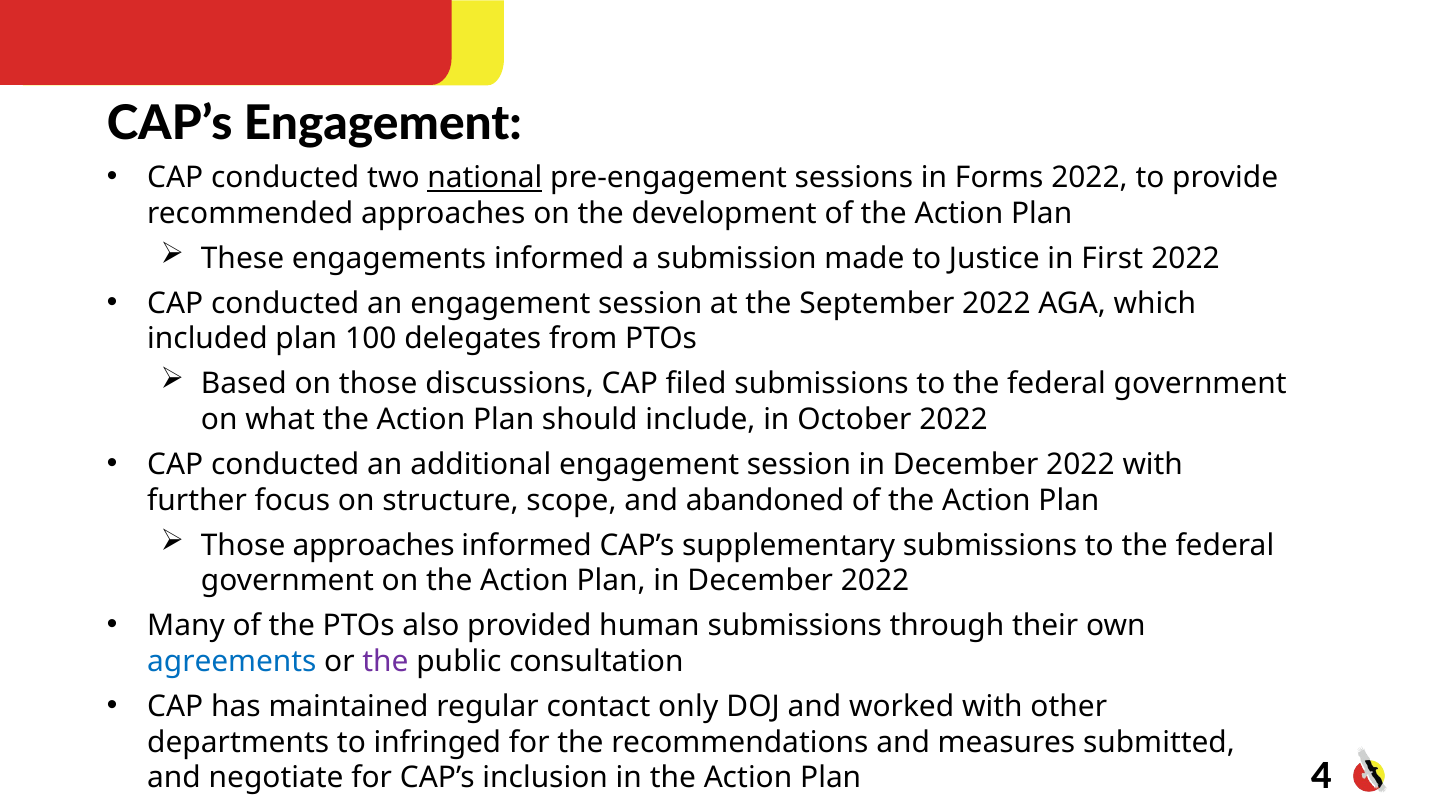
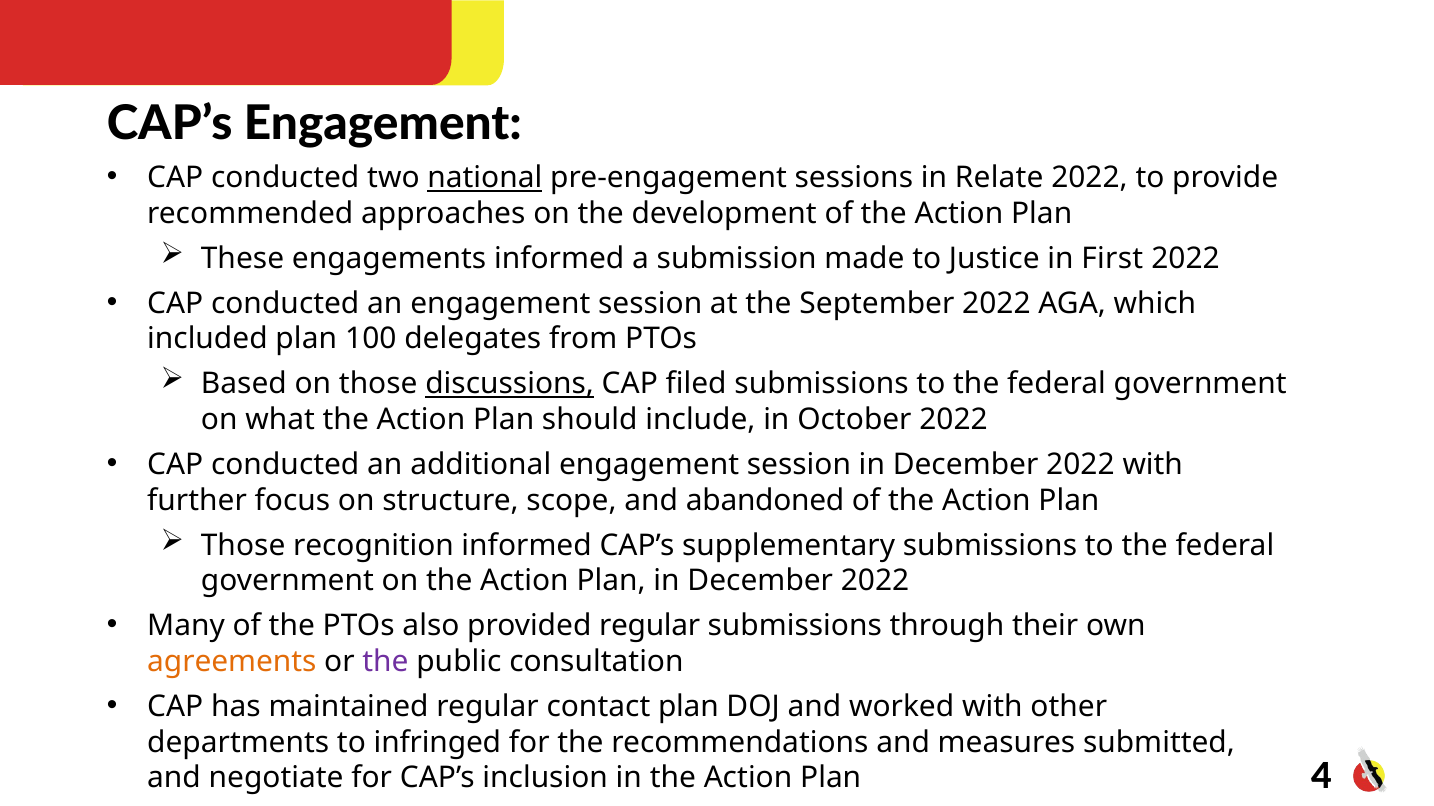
Forms: Forms -> Relate (999, 178)
discussions underline: none -> present (510, 384)
Those approaches: approaches -> recognition (373, 546)
provided human: human -> regular (650, 626)
agreements colour: blue -> orange (232, 662)
contact only: only -> plan (688, 707)
